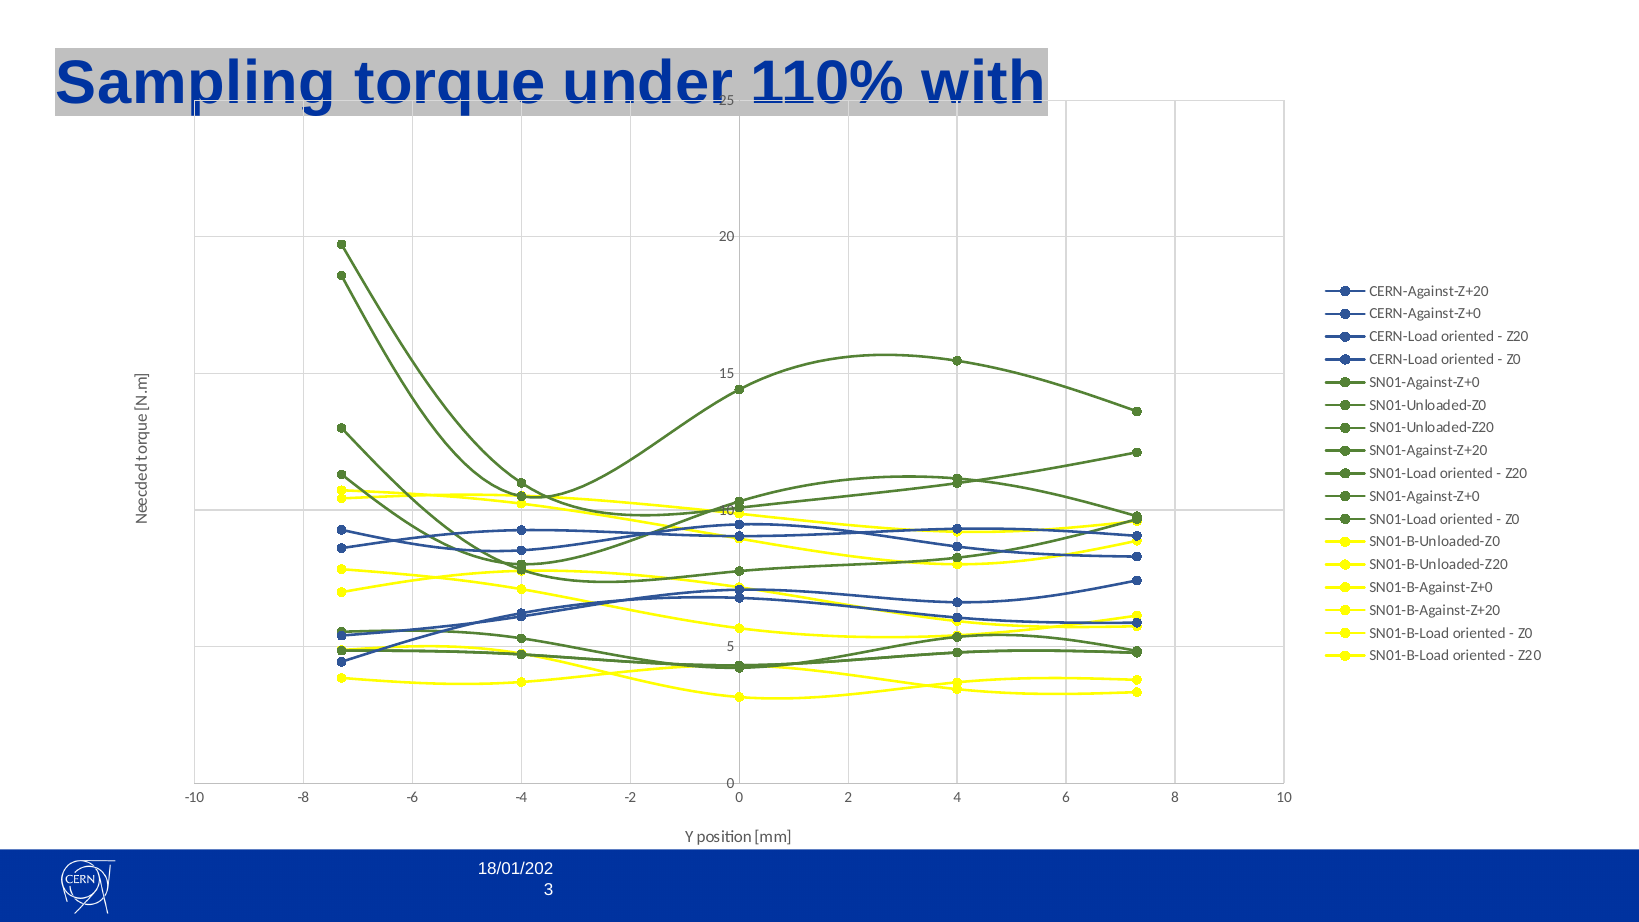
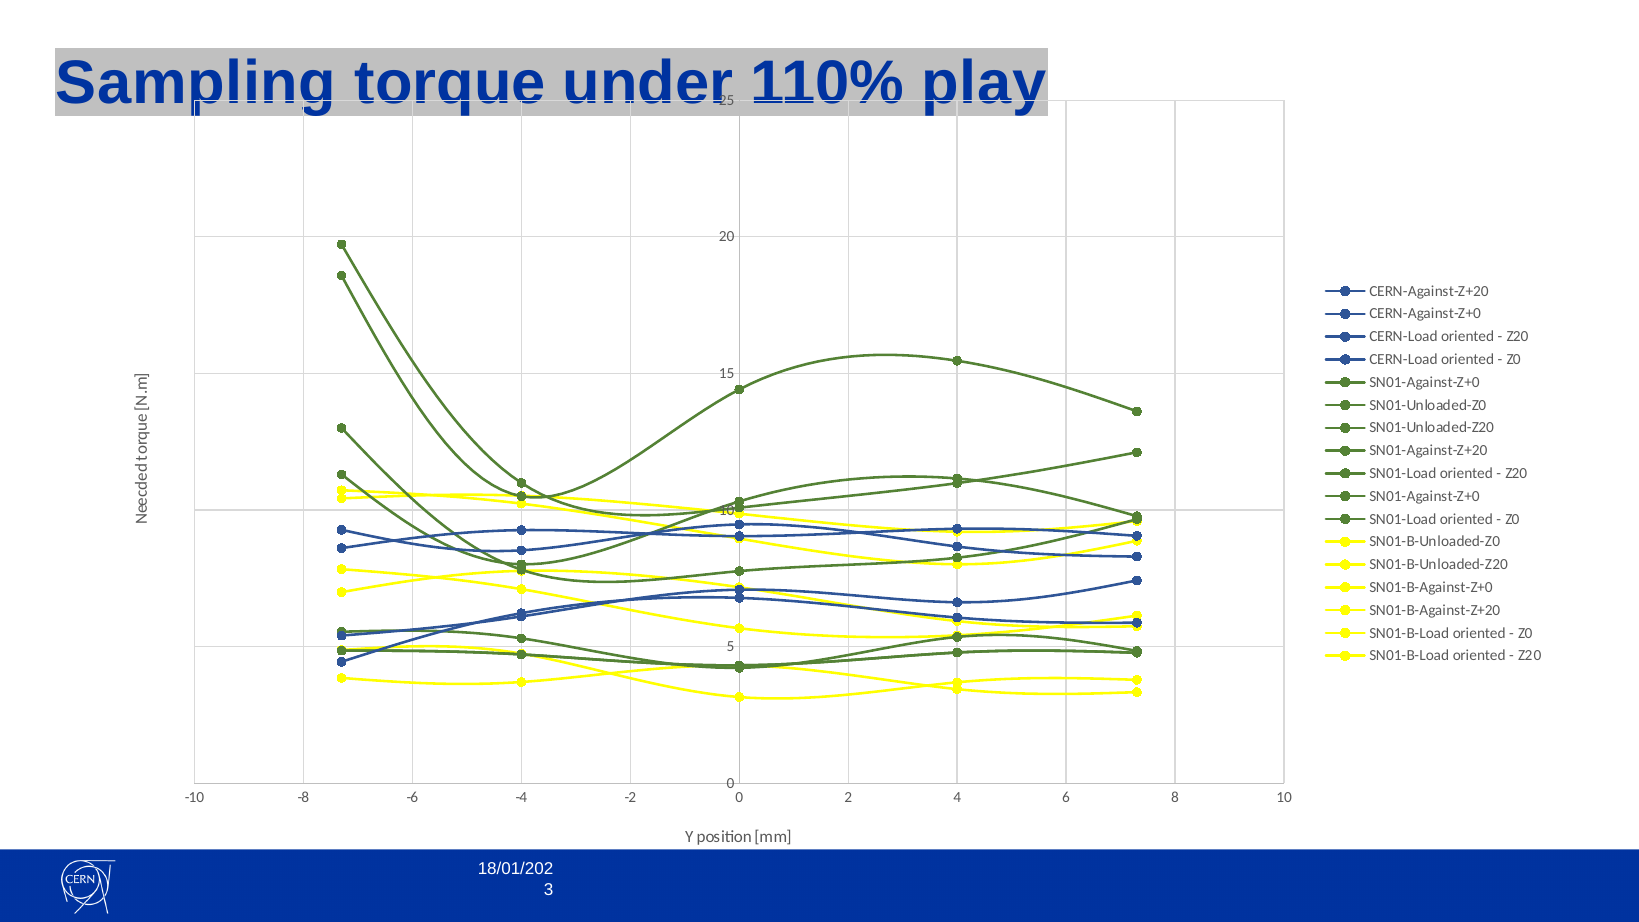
with: with -> play (984, 83)
